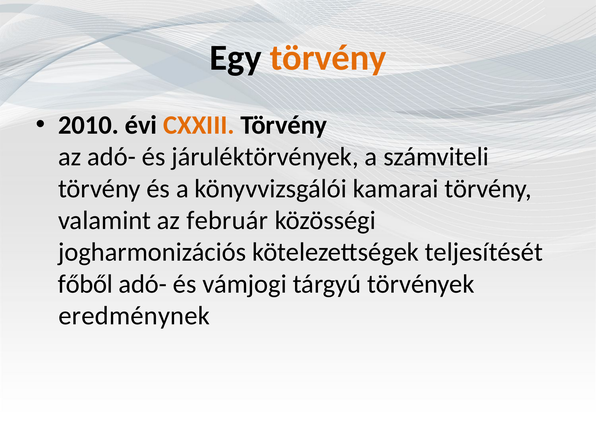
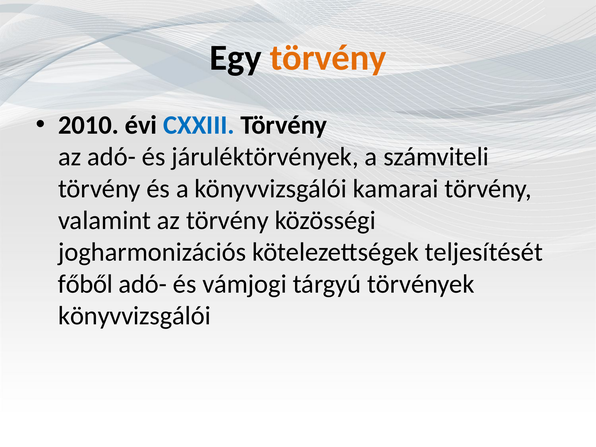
CXXIII colour: orange -> blue (199, 125)
az február: február -> törvény (227, 220)
eredménynek: eredménynek -> könyvvizsgálói (134, 316)
